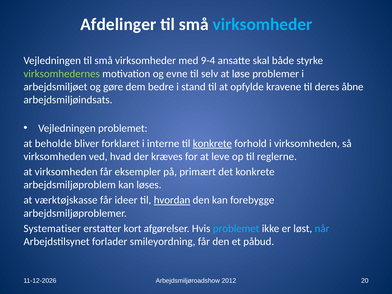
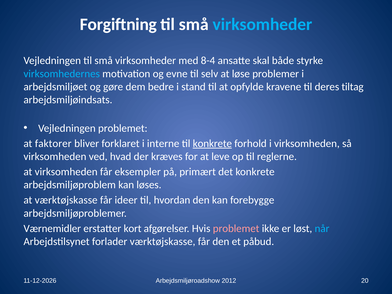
Afdelinger: Afdelinger -> Forgiftning (118, 24)
9-4: 9-4 -> 8-4 (208, 61)
virksomhedernes colour: light green -> light blue (62, 74)
åbne: åbne -> tiltag (353, 87)
beholde: beholde -> faktorer (53, 143)
hvordan underline: present -> none (172, 200)
Systematiser: Systematiser -> Værnemidler (52, 229)
problemet colour: light blue -> pink (236, 229)
forlader smileyordning: smileyordning -> værktøjskasse (163, 242)
